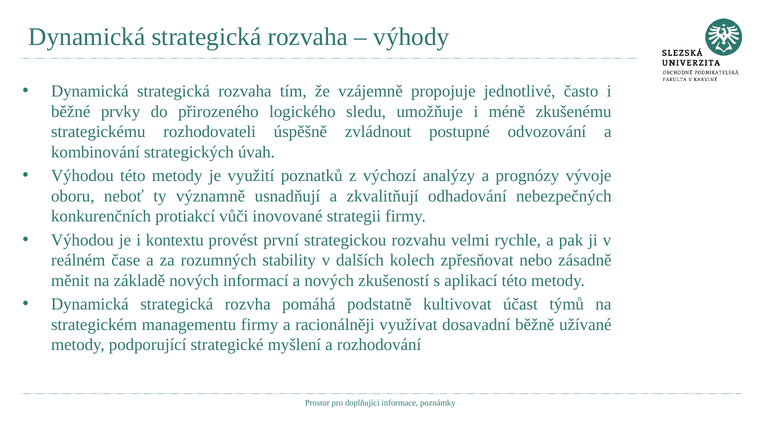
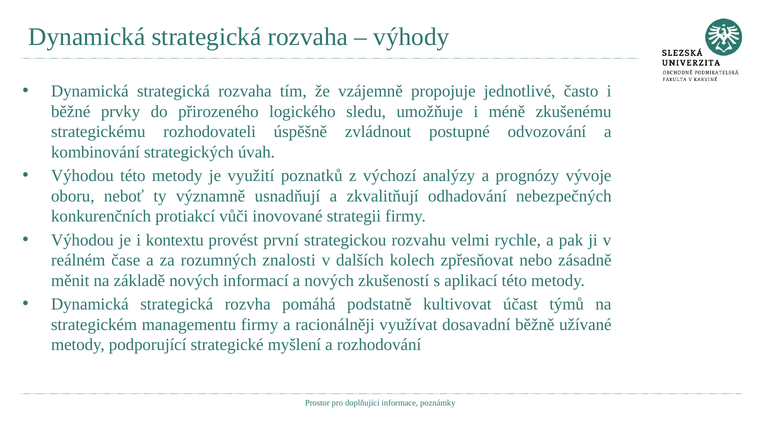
stability: stability -> znalosti (289, 260)
